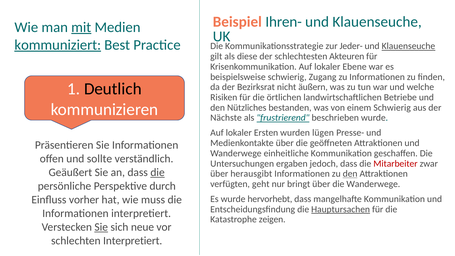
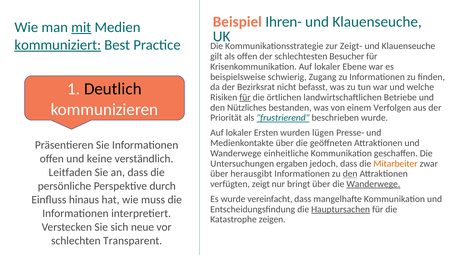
Jeder-: Jeder- -> Zeigt- (351, 46)
Klauenseuche underline: present -> none (408, 46)
als diese: diese -> offen (247, 56)
Akteuren: Akteuren -> Besucher (347, 56)
äußern: äußern -> befasst (313, 87)
für underline: none -> present (245, 97)
einem Schwierig: Schwierig -> Verfolgen (392, 108)
Nächste: Nächste -> Priorität (226, 118)
sollte: sollte -> keine (99, 159)
Mitarbeiter colour: red -> orange (395, 164)
Geäußert: Geäußert -> Leitfaden (70, 172)
die underline: present -> none (158, 172)
geht: geht -> zeigt (261, 184)
Wanderwege underline: none -> present (373, 184)
vorher: vorher -> hinaus (84, 200)
hervorhebt: hervorhebt -> vereinfacht (270, 199)
Sie underline: present -> none (101, 227)
schlechten Interpretiert: Interpretiert -> Transparent (133, 241)
